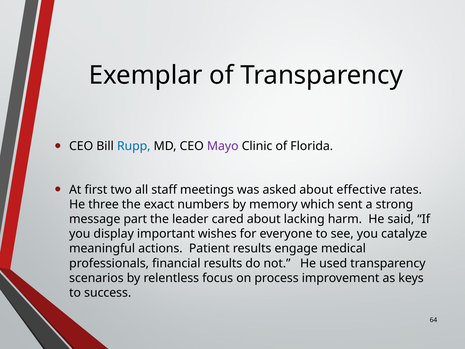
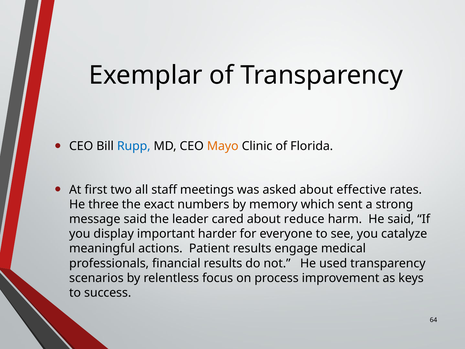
Mayo colour: purple -> orange (223, 146)
message part: part -> said (135, 219)
lacking: lacking -> reduce (304, 219)
wishes: wishes -> harder (217, 234)
